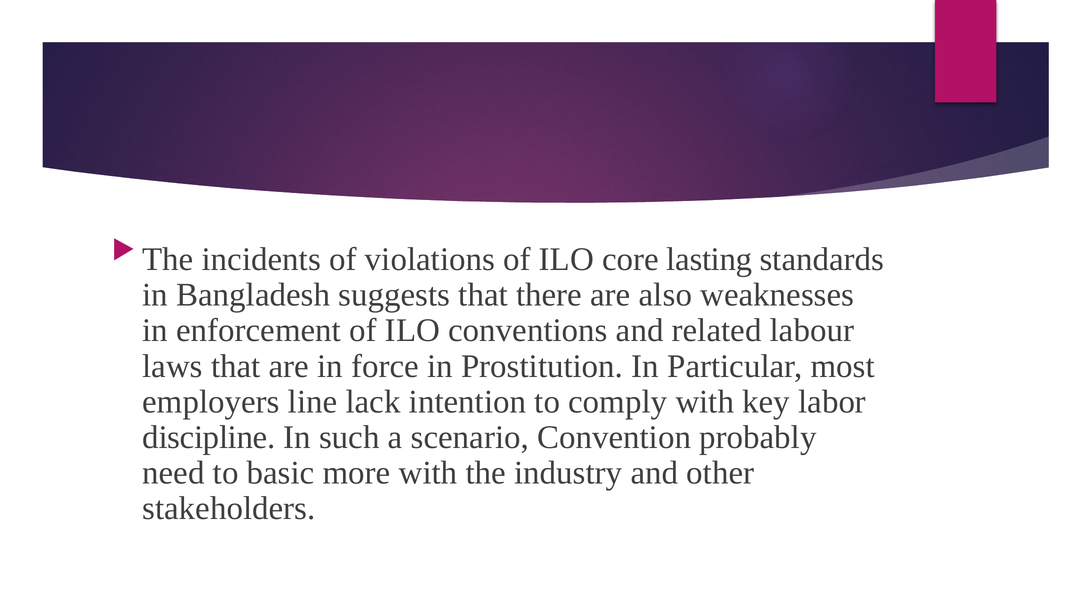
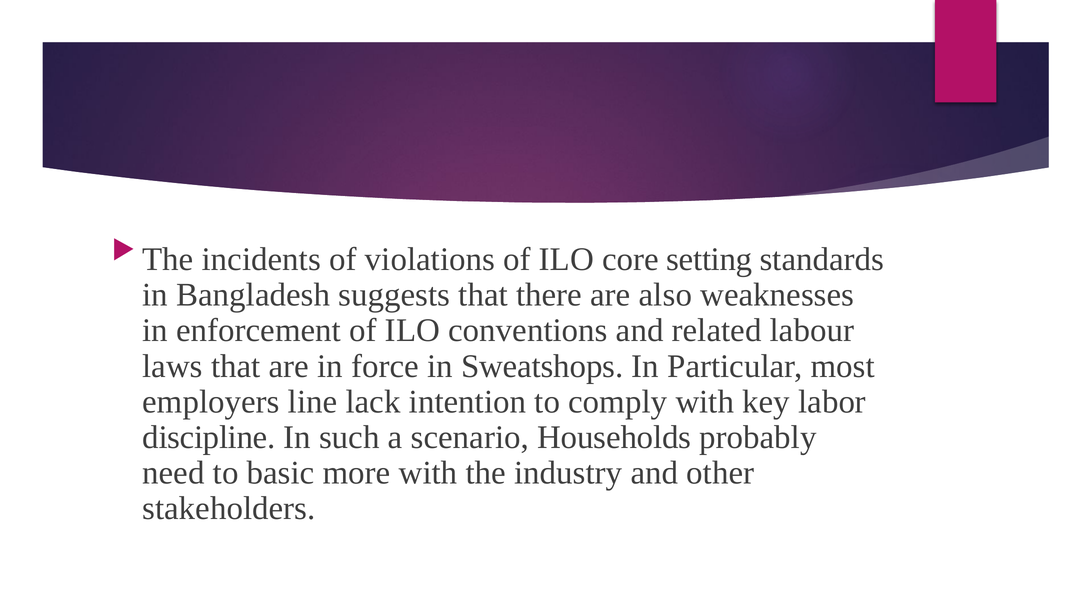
lasting: lasting -> setting (709, 259)
Prostitution: Prostitution -> Sweatshops (542, 366)
Convention: Convention -> Households (614, 438)
